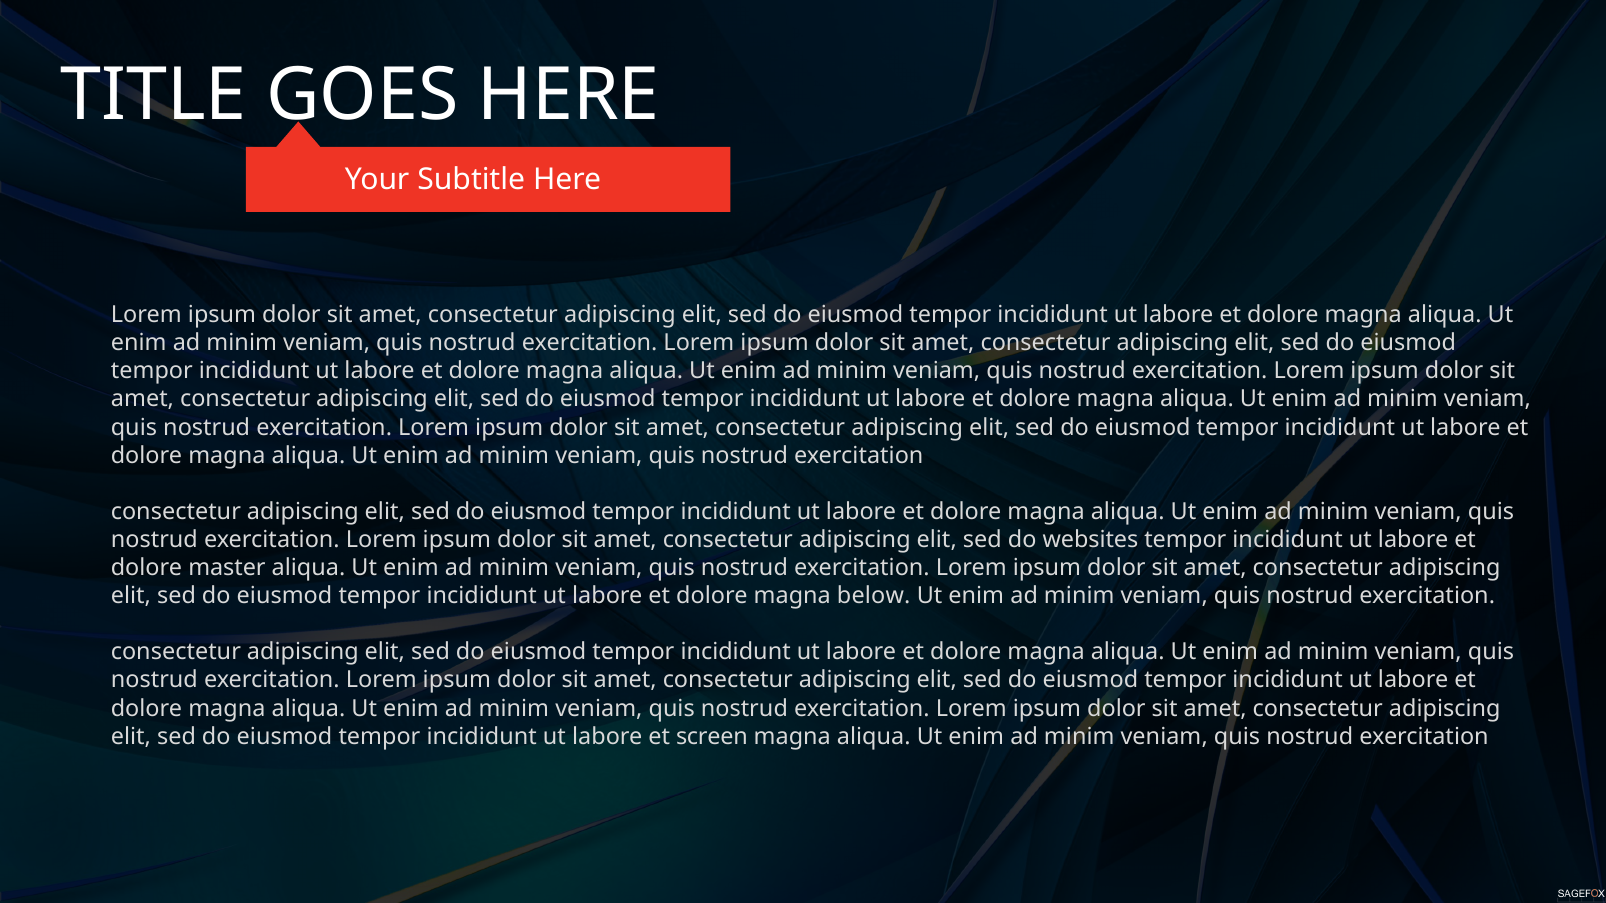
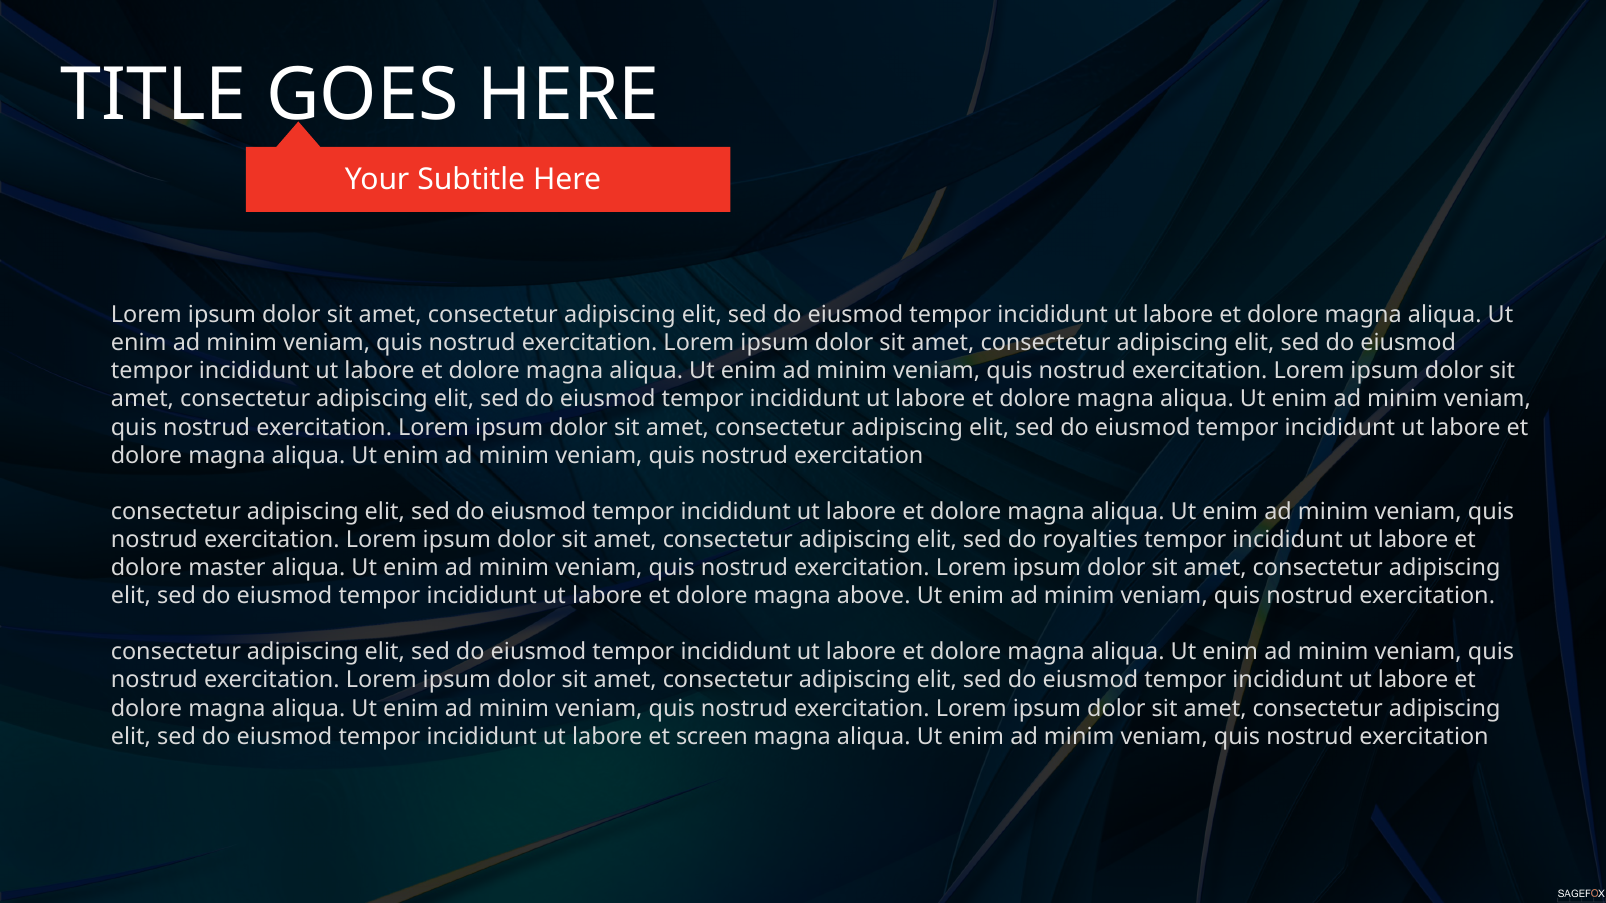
websites: websites -> royalties (1090, 540)
below: below -> above (874, 596)
